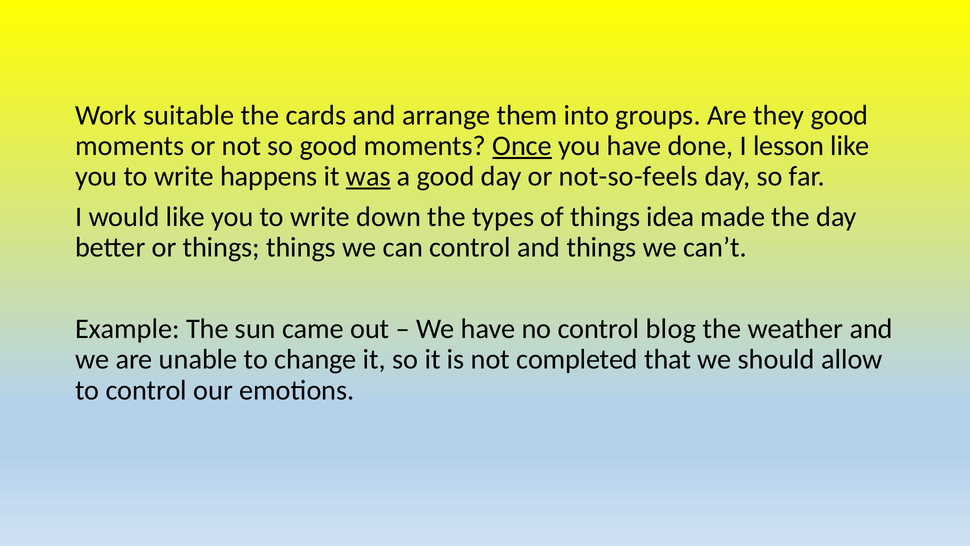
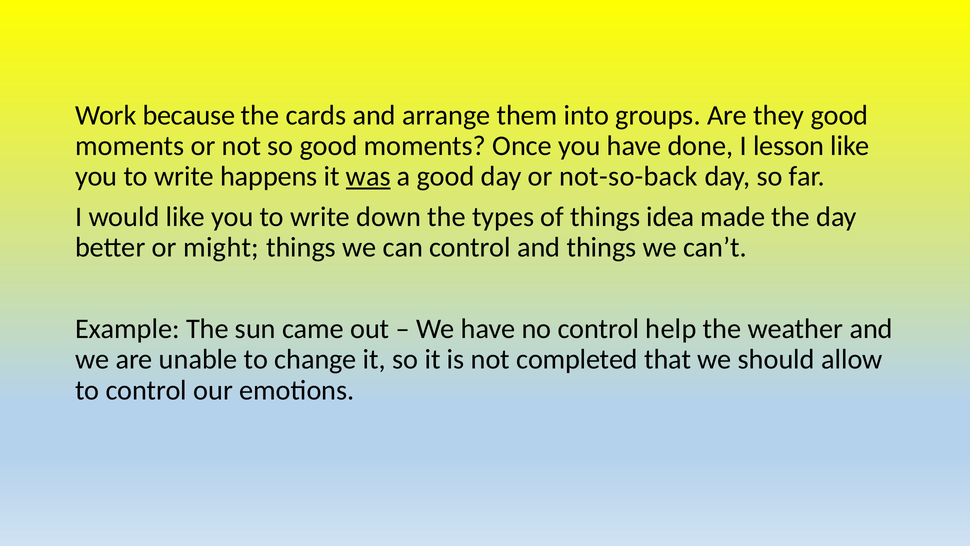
suitable: suitable -> because (189, 115)
Once underline: present -> none (522, 146)
not-so-feels: not-so-feels -> not-so-back (628, 176)
or things: things -> might (221, 247)
blog: blog -> help (671, 329)
